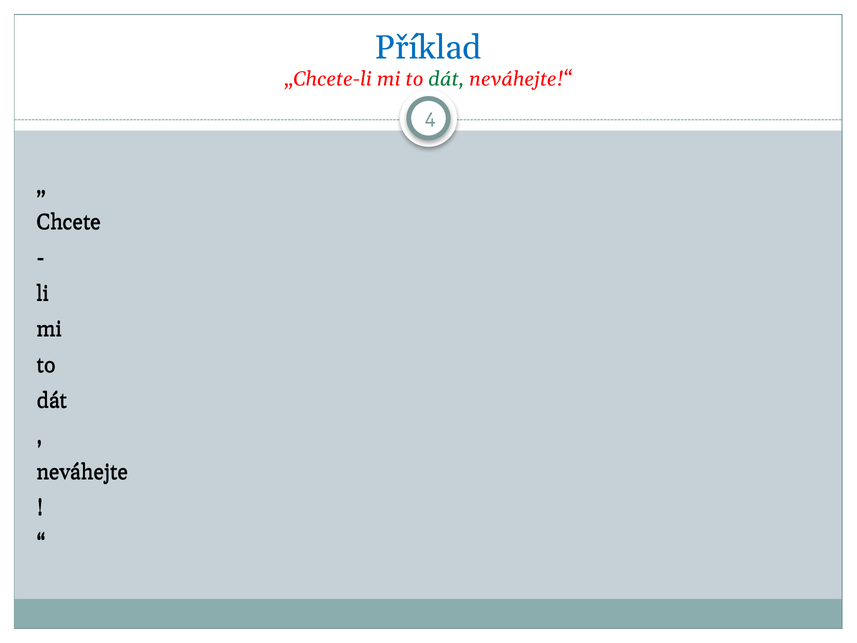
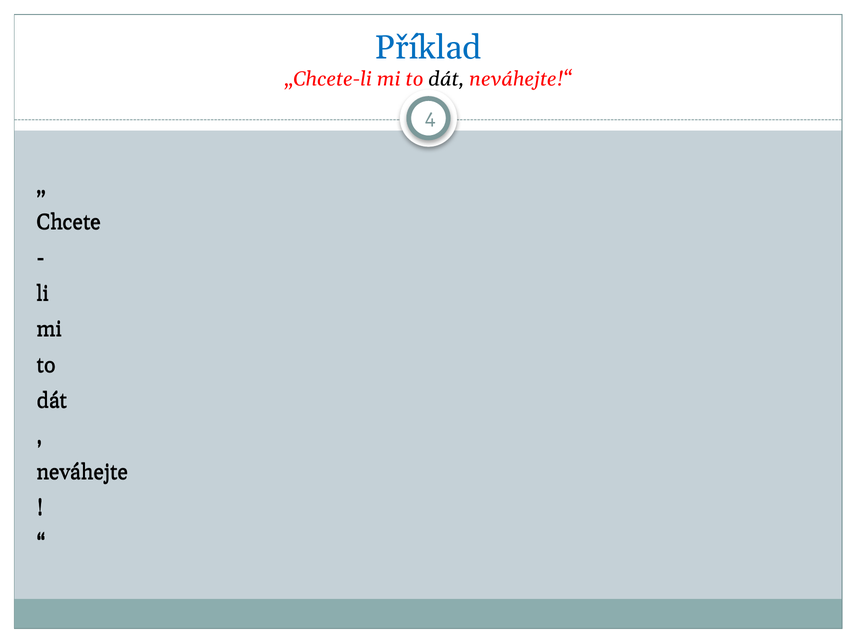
dát colour: green -> black (446, 79)
